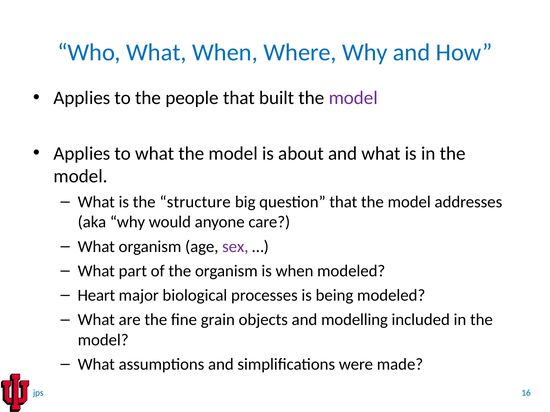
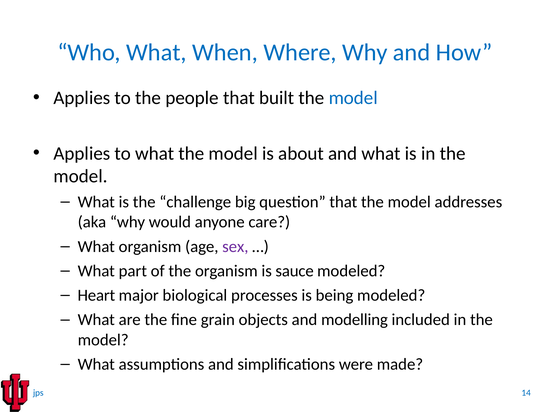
model colour: purple -> blue (353, 98)
structure: structure -> challenge (195, 202)
is when: when -> sauce (295, 271)
16: 16 -> 14 (526, 393)
